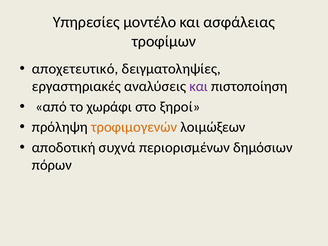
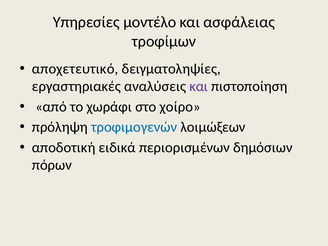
ξηροί: ξηροί -> χοίρο (180, 107)
τροφιμογενών colour: orange -> blue (134, 127)
συχνά: συχνά -> ειδικά (117, 148)
